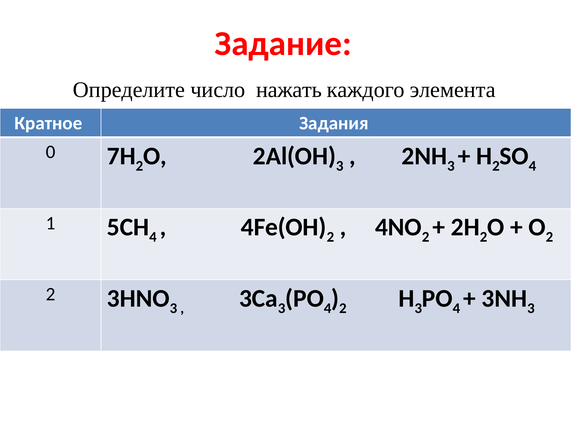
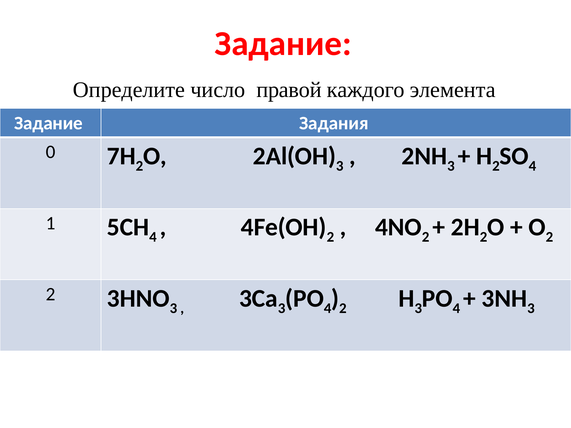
нажать: нажать -> правой (289, 90)
Кратное: Кратное -> Задание (49, 123)
